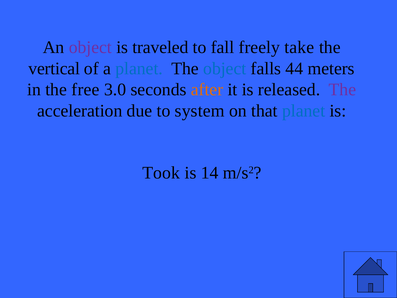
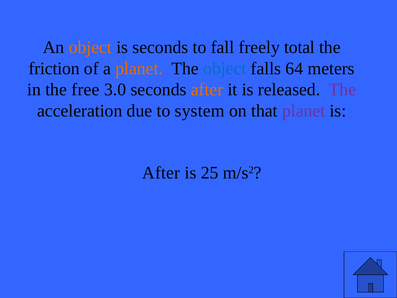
object colour: purple -> orange (90, 47)
is traveled: traveled -> seconds (160, 47)
take: take -> total (300, 47)
vertical: vertical -> friction (54, 68)
planet colour: blue -> orange (139, 68)
44: 44 -> 64 (294, 68)
planet colour: blue -> purple (304, 111)
Took: Took -> After (161, 173)
14: 14 -> 25 (210, 173)
